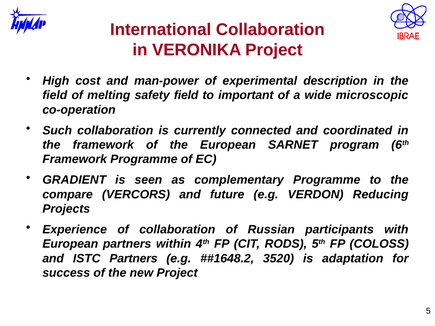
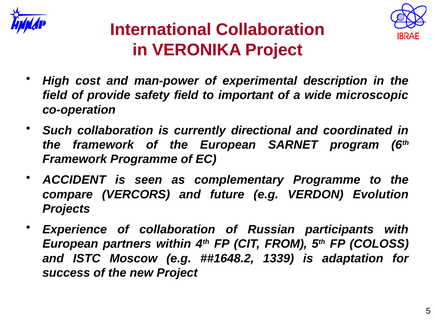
melting: melting -> provide (109, 95)
connected: connected -> directional (261, 130)
GRADIENT: GRADIENT -> ACCIDENT (74, 180)
Reducing: Reducing -> Evolution (381, 195)
RODS: RODS -> FROM (286, 244)
ISTC Partners: Partners -> Moscow (133, 259)
3520: 3520 -> 1339 (279, 259)
